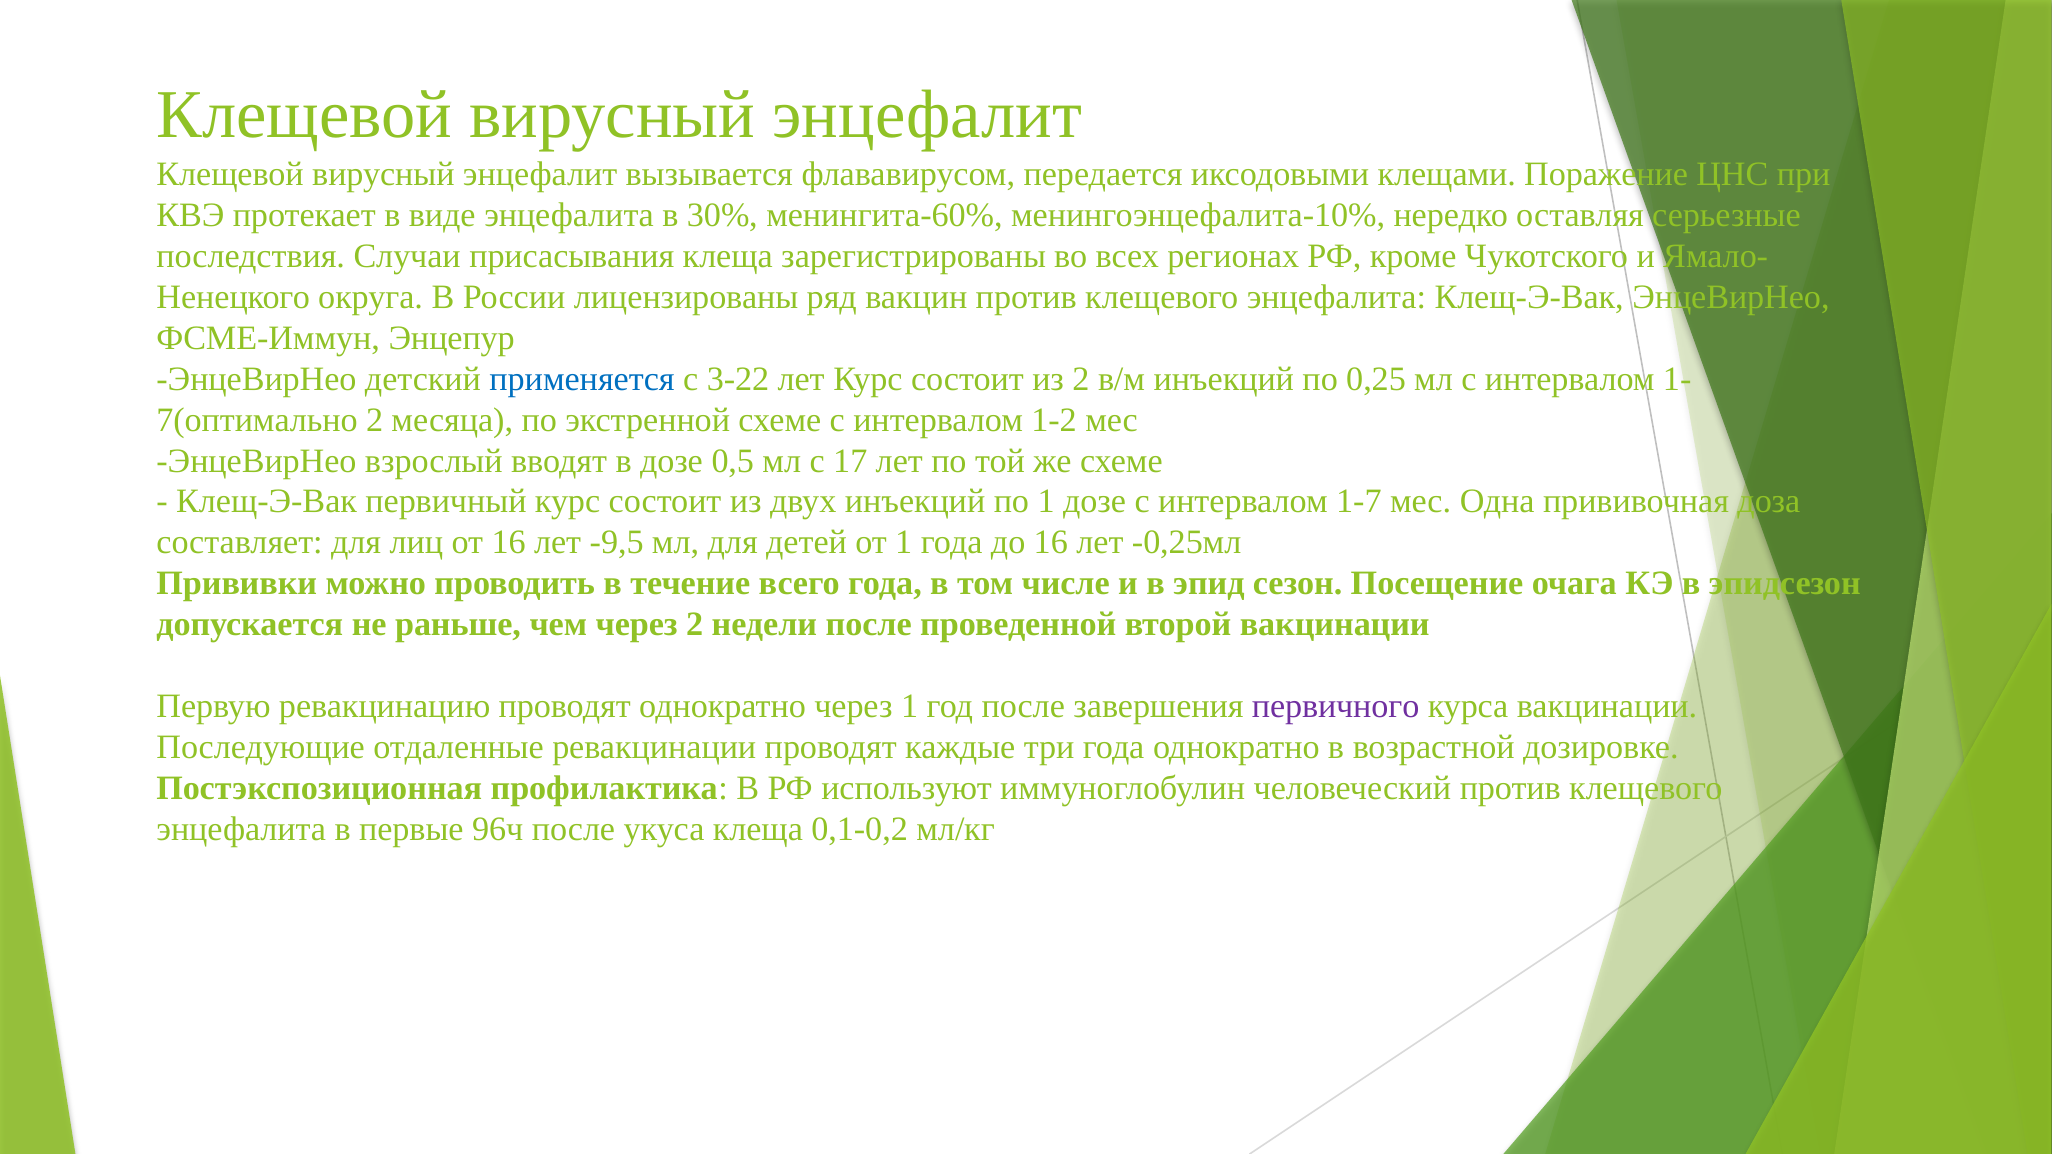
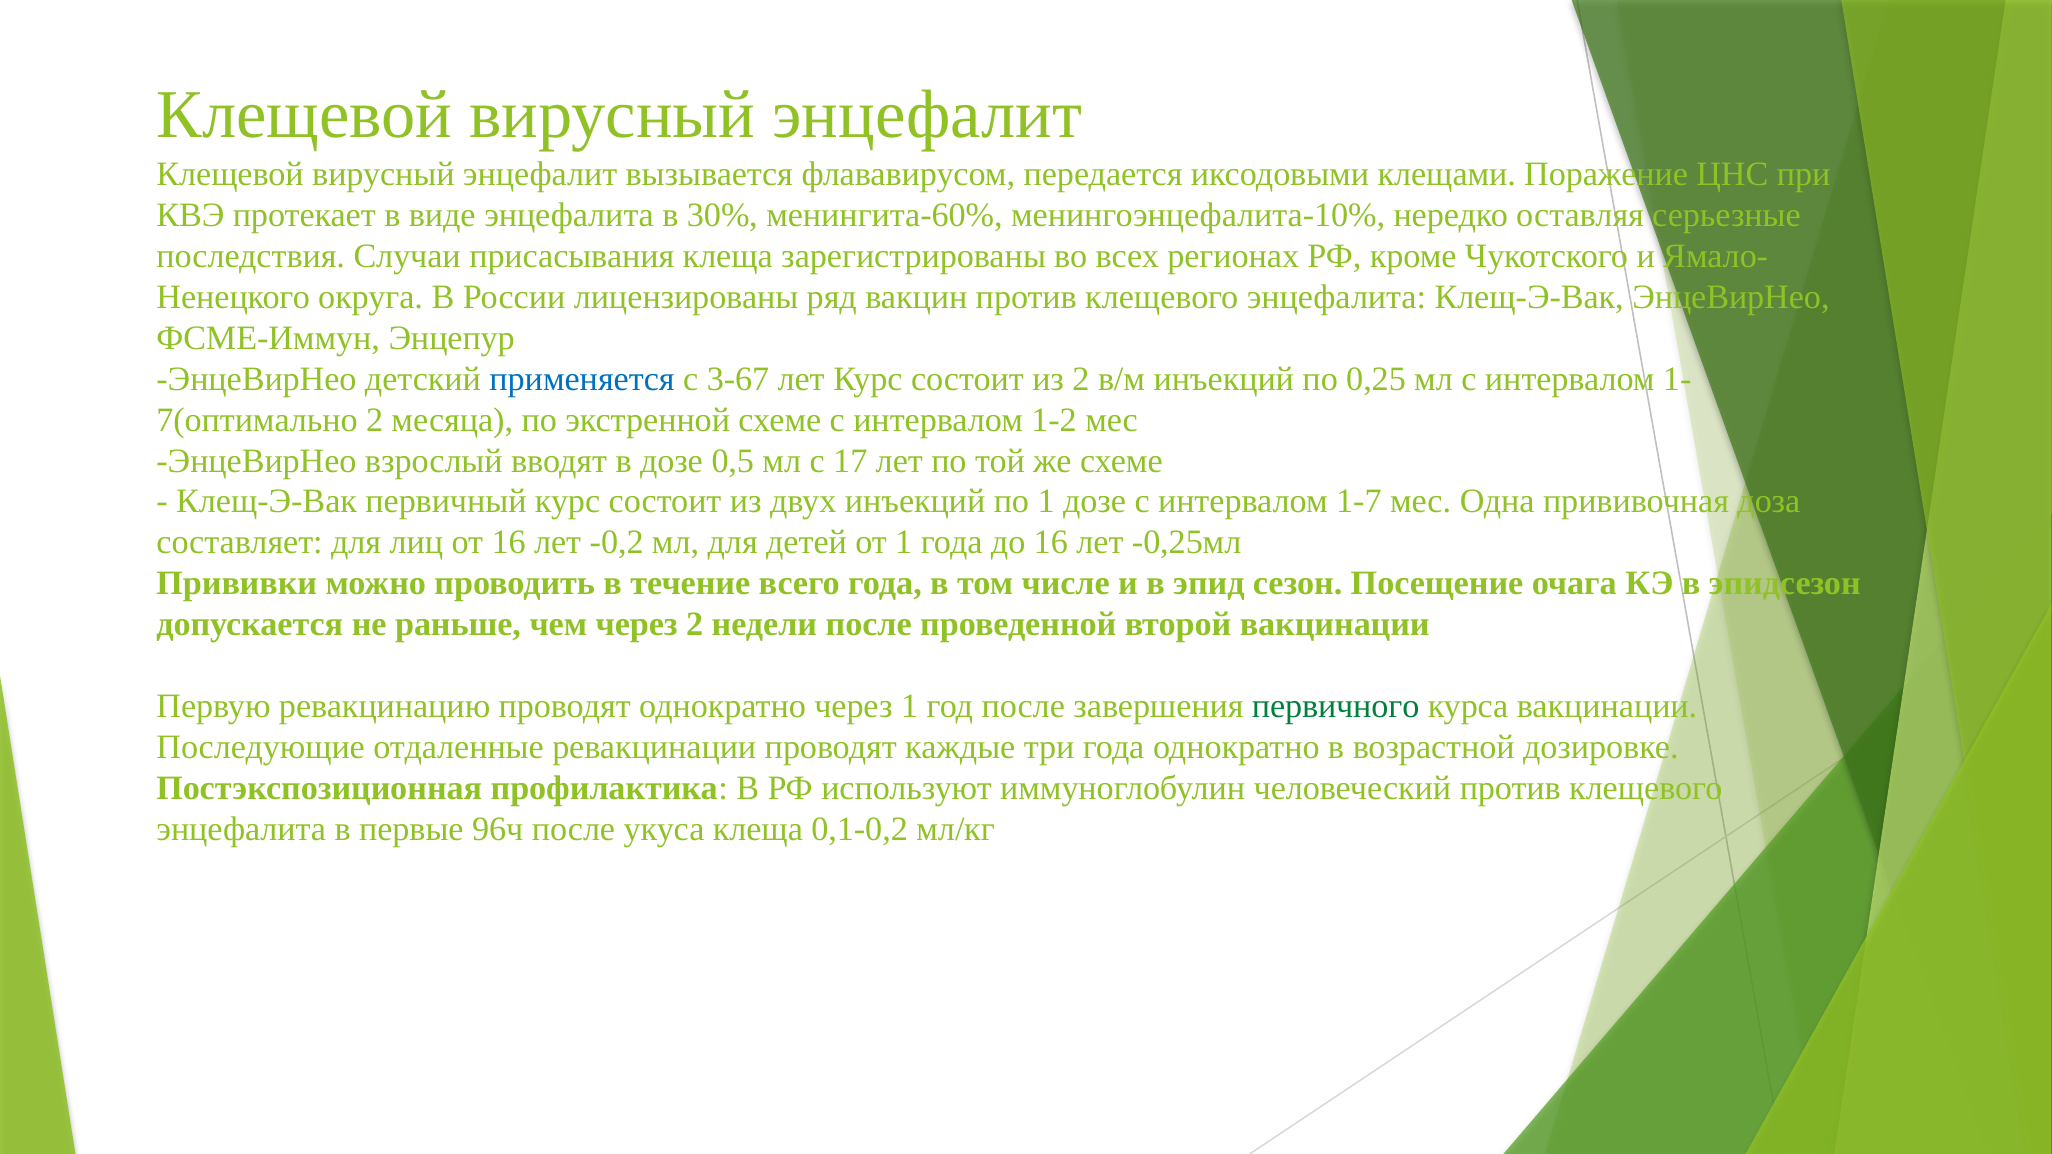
3-22: 3-22 -> 3-67 (738, 379)
-9,5: -9,5 -> -0,2 (617, 543)
первичного colour: purple -> green (1336, 707)
